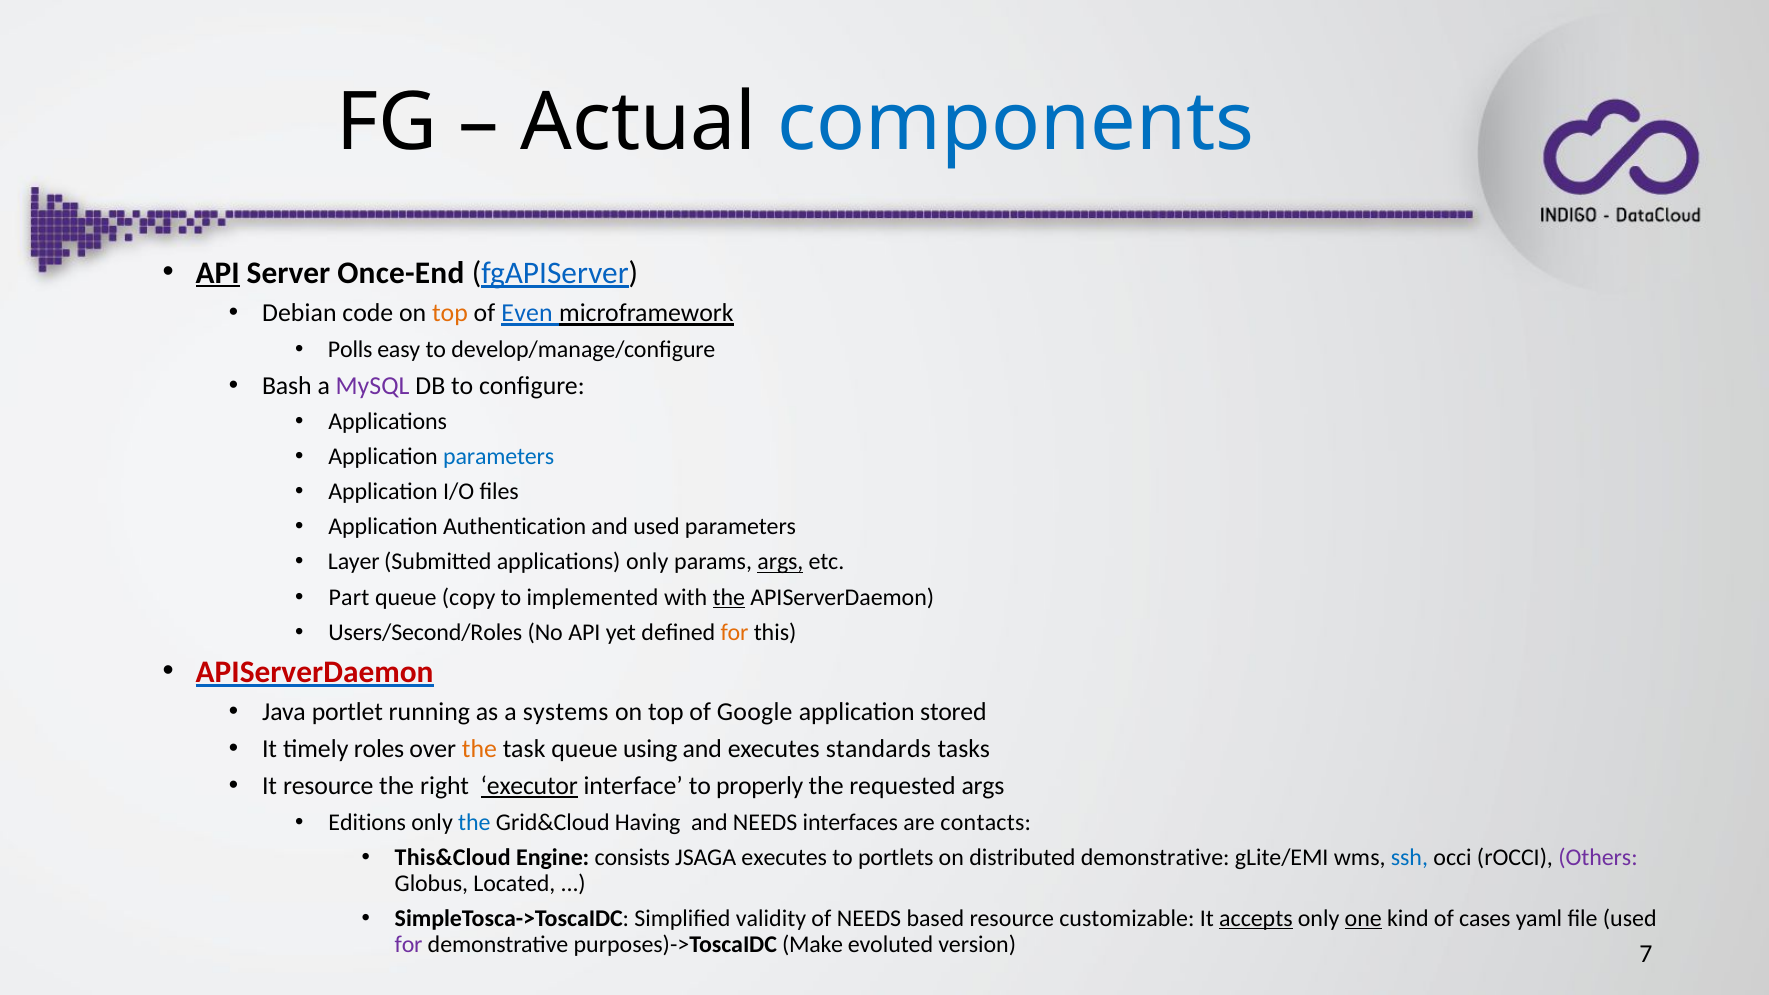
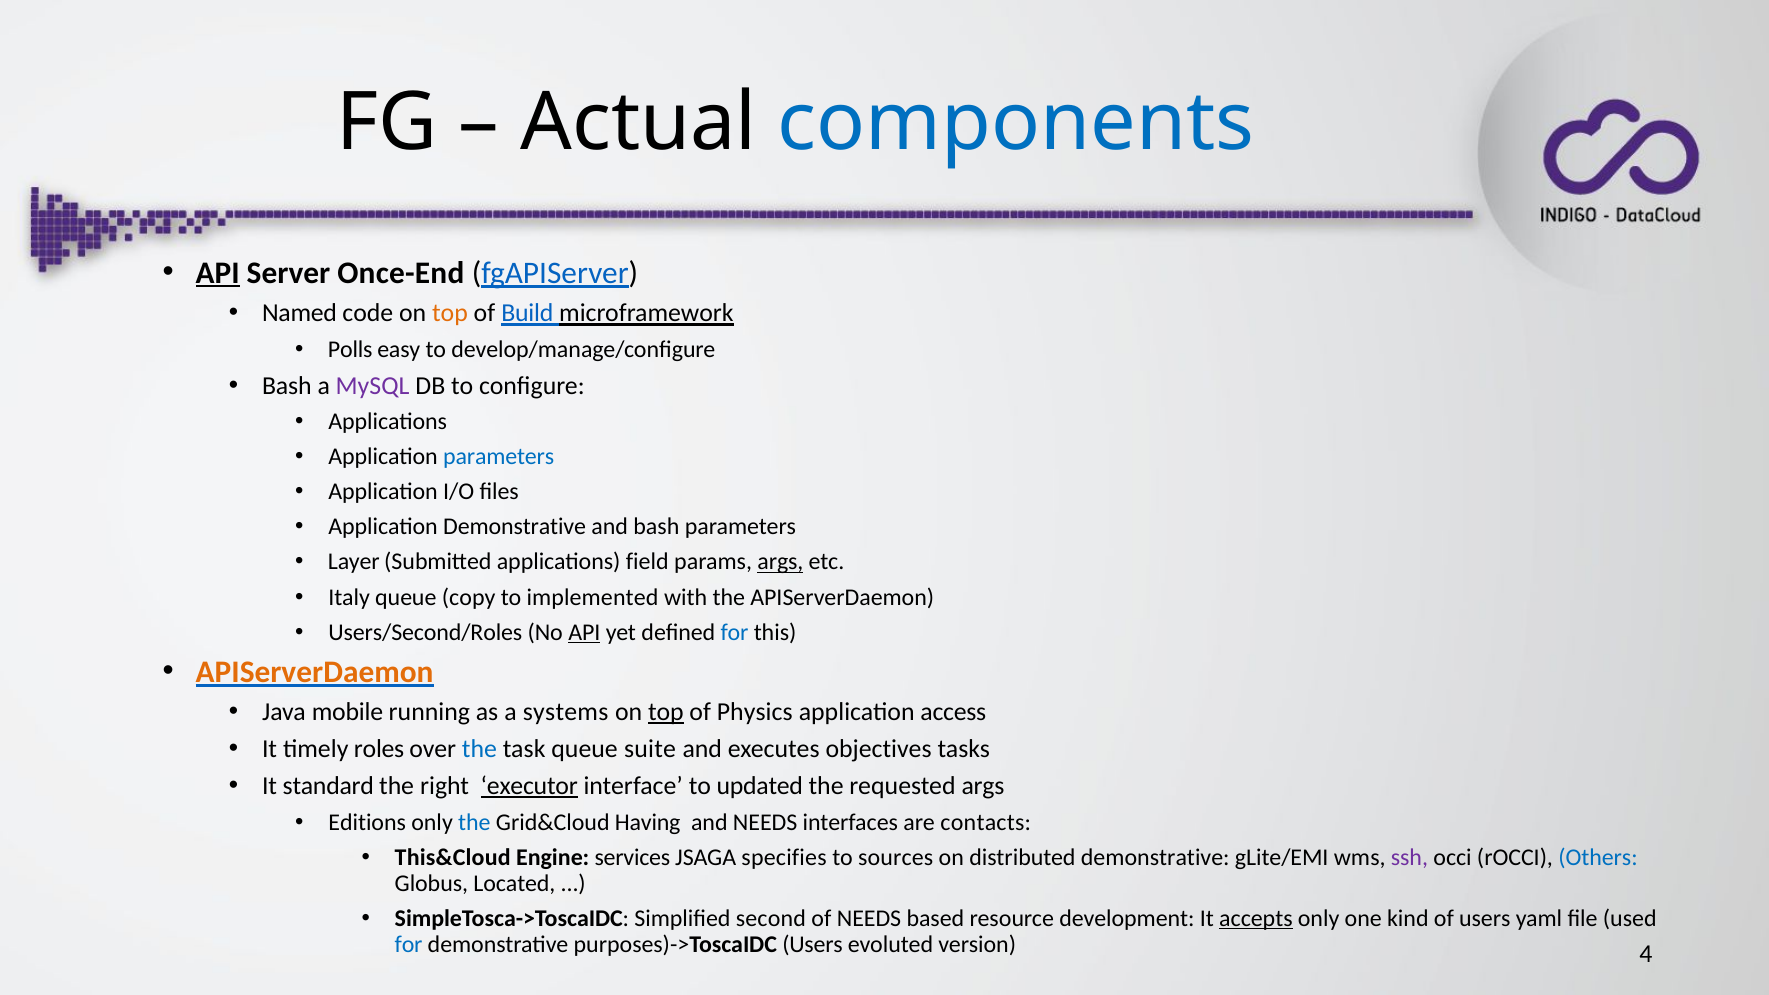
Debian: Debian -> Named (300, 313)
Even: Even -> Build (527, 313)
Application Authentication: Authentication -> Demonstrative (515, 527)
and used: used -> bash (656, 527)
applications only: only -> field (647, 562)
Part: Part -> Italy (349, 597)
the underline: present -> none (729, 597)
API underline: none -> present (584, 632)
for colour: orange -> blue (735, 632)
APIServerDaemon colour: red -> orange (315, 672)
portlet: portlet -> mobile (347, 712)
top underline: none -> present (666, 712)
Google: Google -> Physics (755, 712)
stored: stored -> access (953, 712)
the colour: orange -> blue (479, 749)
using: using -> suite (650, 749)
standards: standards -> objectives (879, 749)
It resource: resource -> standard (328, 786)
properly: properly -> updated (760, 786)
consists: consists -> services (632, 857)
JSAGA executes: executes -> specifies (784, 857)
portlets: portlets -> sources (896, 857)
ssh colour: blue -> purple (1409, 857)
Others colour: purple -> blue (1598, 857)
validity: validity -> second (771, 918)
customizable: customizable -> development (1127, 918)
one underline: present -> none (1363, 918)
of cases: cases -> users (1485, 918)
for colour: purple -> blue (409, 944)
purposes)->ToscaIDC Make: Make -> Users (813, 944)
7: 7 -> 4 (1646, 954)
